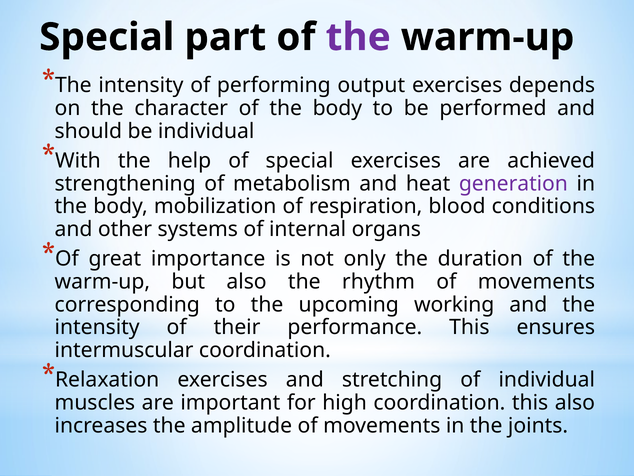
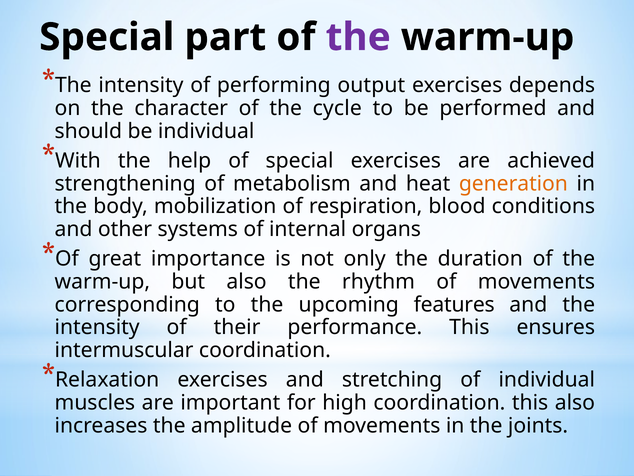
of the body: body -> cycle (337, 108)
generation colour: purple -> orange (513, 183)
working: working -> features (454, 304)
